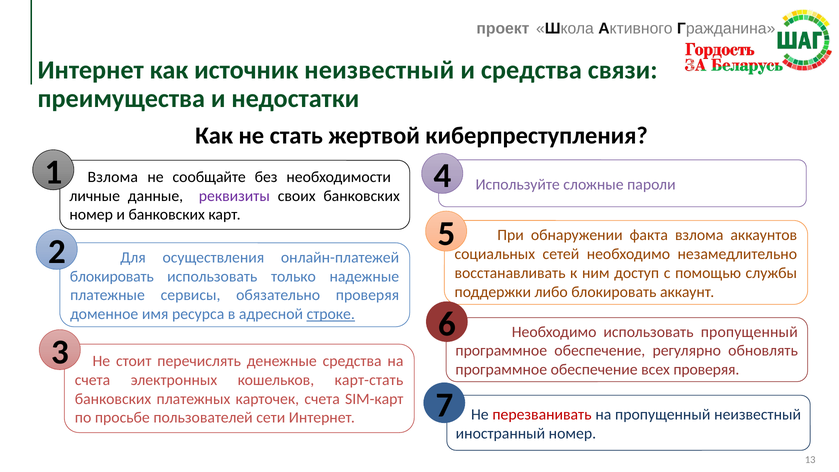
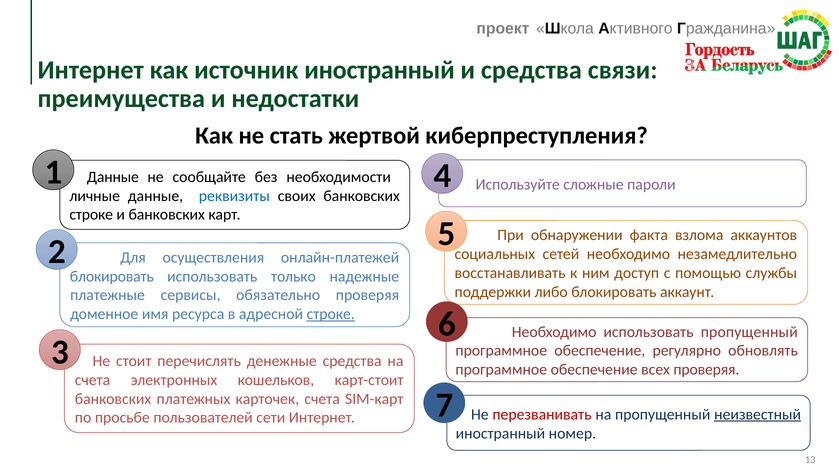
источник неизвестный: неизвестный -> иностранный (380, 70)
Взлома: Взлома -> Данные (113, 177)
реквизиты colour: purple -> blue (234, 196)
номер: номер -> строке (91, 215)
карт-стать: карт-стать -> карт-стоит (369, 380)
неизвестный underline: none -> present (758, 414)
